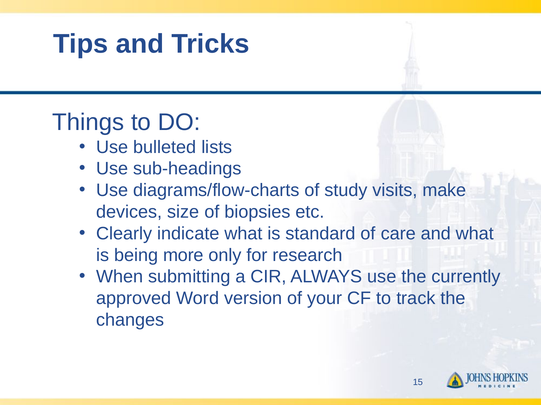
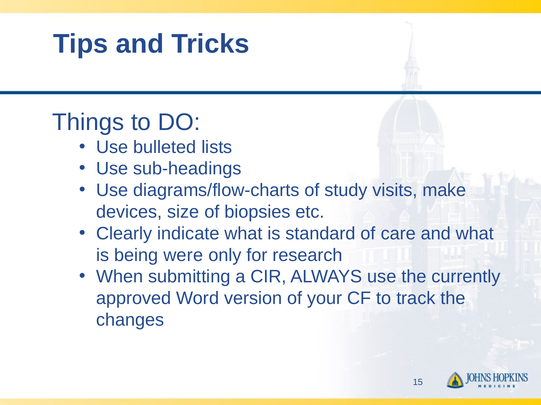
more: more -> were (183, 256)
